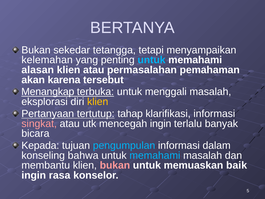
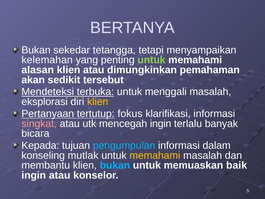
untuk colour: light blue -> light green (152, 60)
permasalahan: permasalahan -> dimungkinkan (142, 70)
karena: karena -> sedikit (64, 80)
Menangkap: Menangkap -> Mendeteksi (48, 92)
tahap: tahap -> fokus (130, 114)
bahwa: bahwa -> mutlak (83, 155)
memahami colour: light blue -> yellow (155, 155)
bukan colour: pink -> light blue (115, 165)
ingin rasa: rasa -> atau (60, 175)
